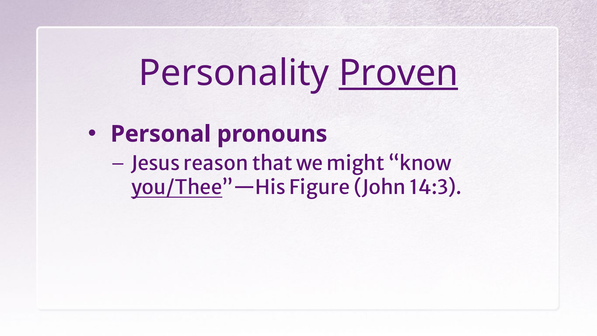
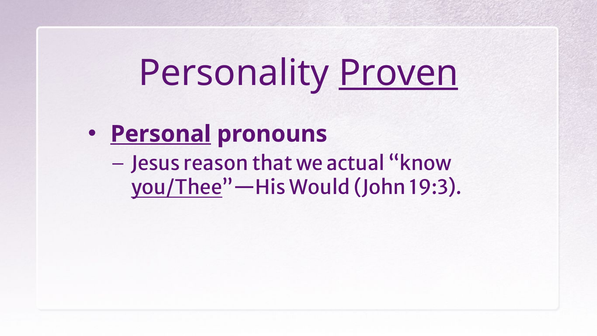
Personal underline: none -> present (161, 134)
might: might -> actual (356, 164)
Figure: Figure -> Would (320, 187)
14:3: 14:3 -> 19:3 (436, 187)
